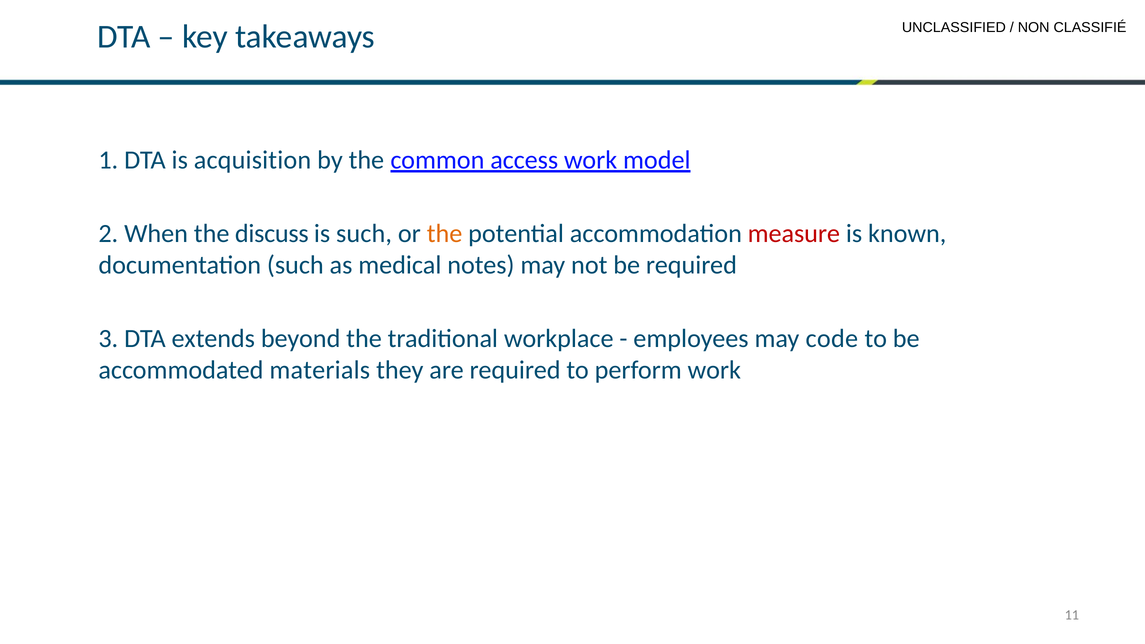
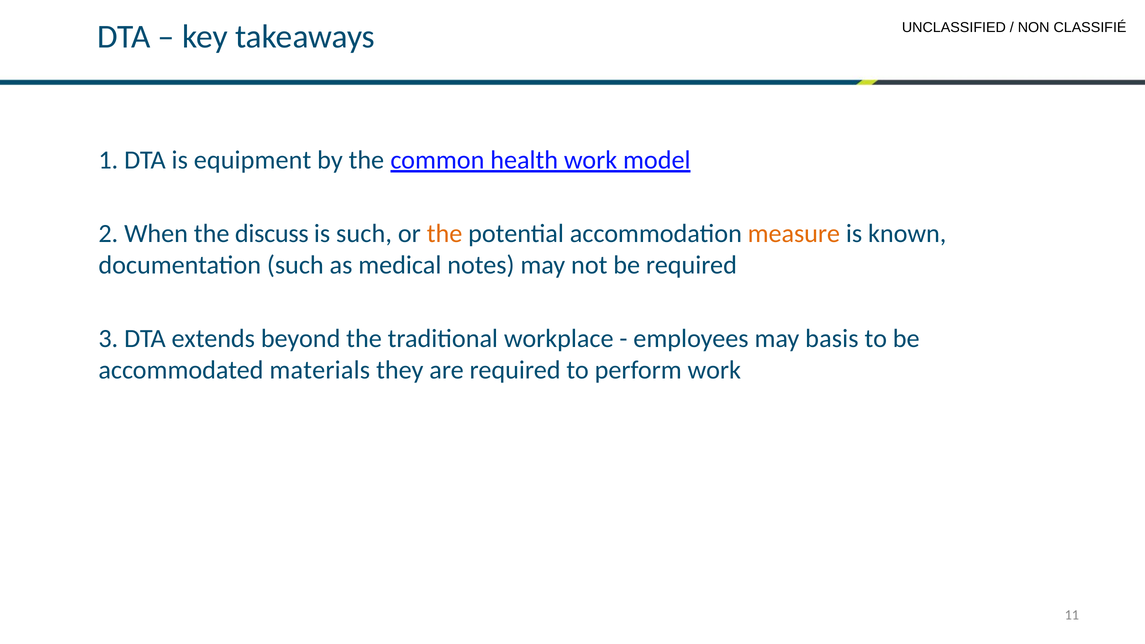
acquisition: acquisition -> equipment (253, 160)
access: access -> health (524, 160)
measure colour: red -> orange (794, 234)
code: code -> basis (832, 339)
